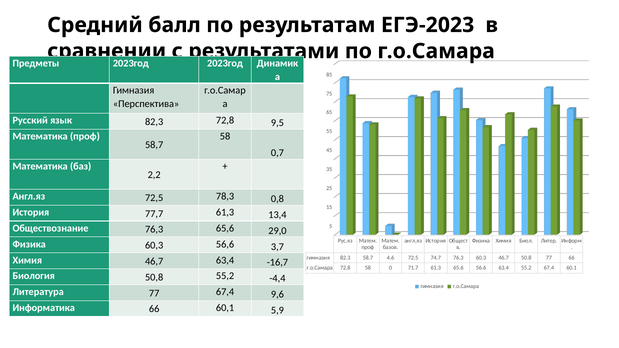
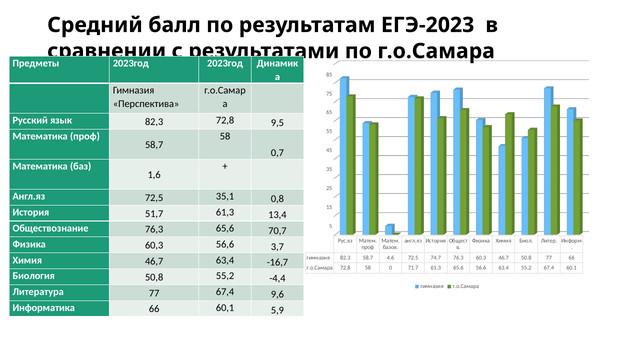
2,2: 2,2 -> 1,6 (154, 175)
78,3: 78,3 -> 35,1 (225, 197)
77,7: 77,7 -> 51,7 (154, 214)
29,0: 29,0 -> 70,7 (277, 231)
